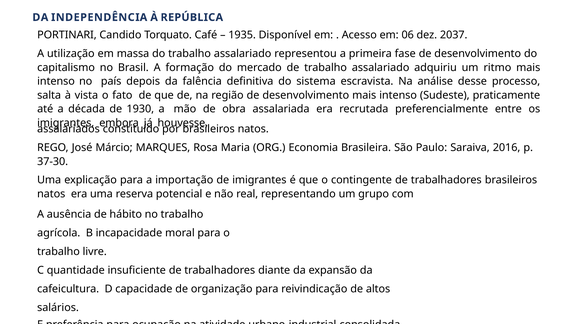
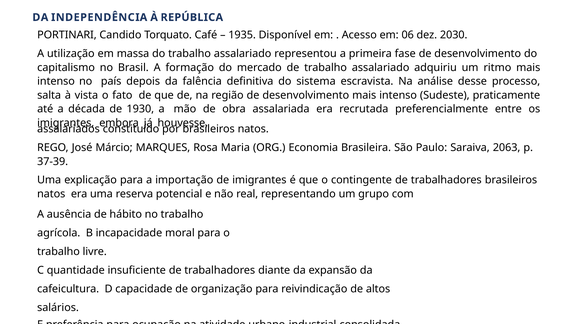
2037: 2037 -> 2030 (454, 35)
2016: 2016 -> 2063 (507, 148)
37-30: 37-30 -> 37-39 (53, 162)
